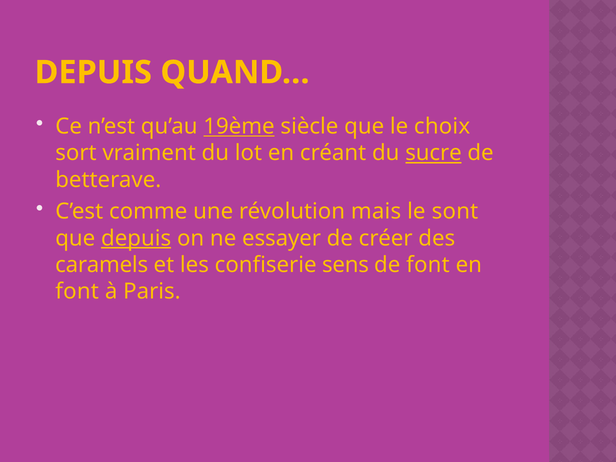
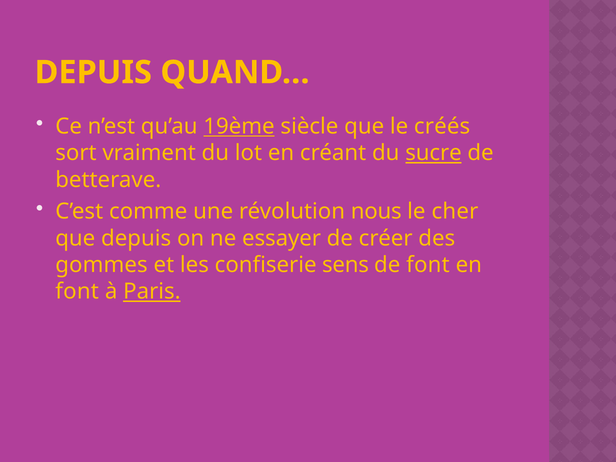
choix: choix -> créés (442, 126)
mais: mais -> nous (376, 212)
sont: sont -> cher (455, 212)
depuis underline: present -> none (136, 238)
caramels: caramels -> gommes (102, 265)
Paris underline: none -> present (152, 292)
